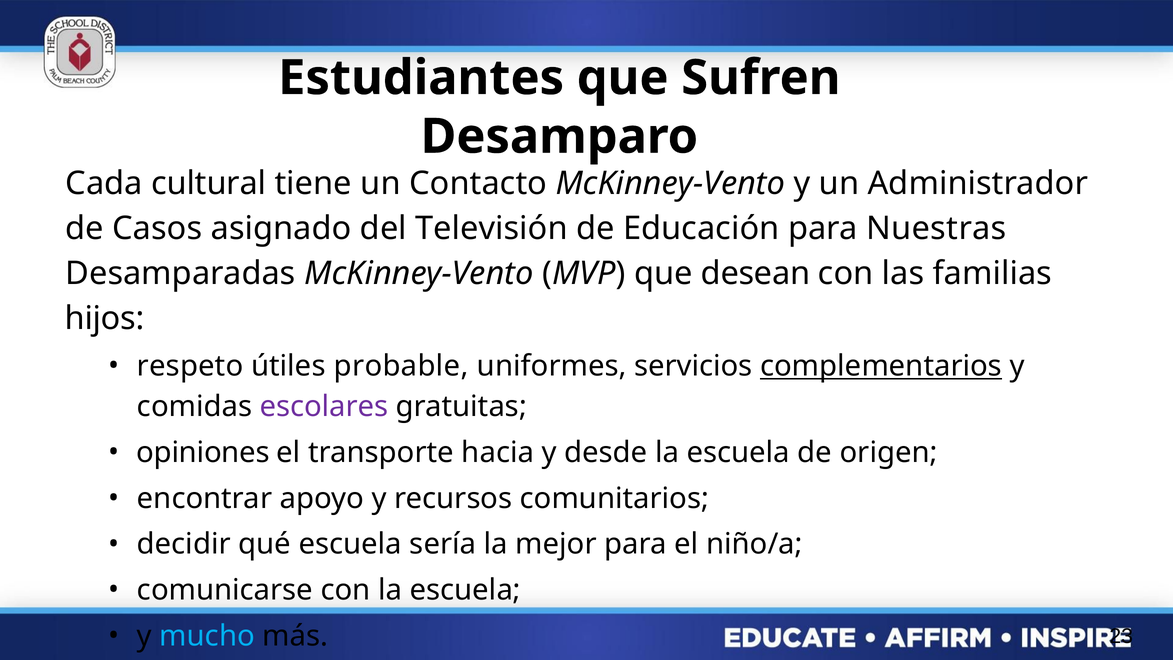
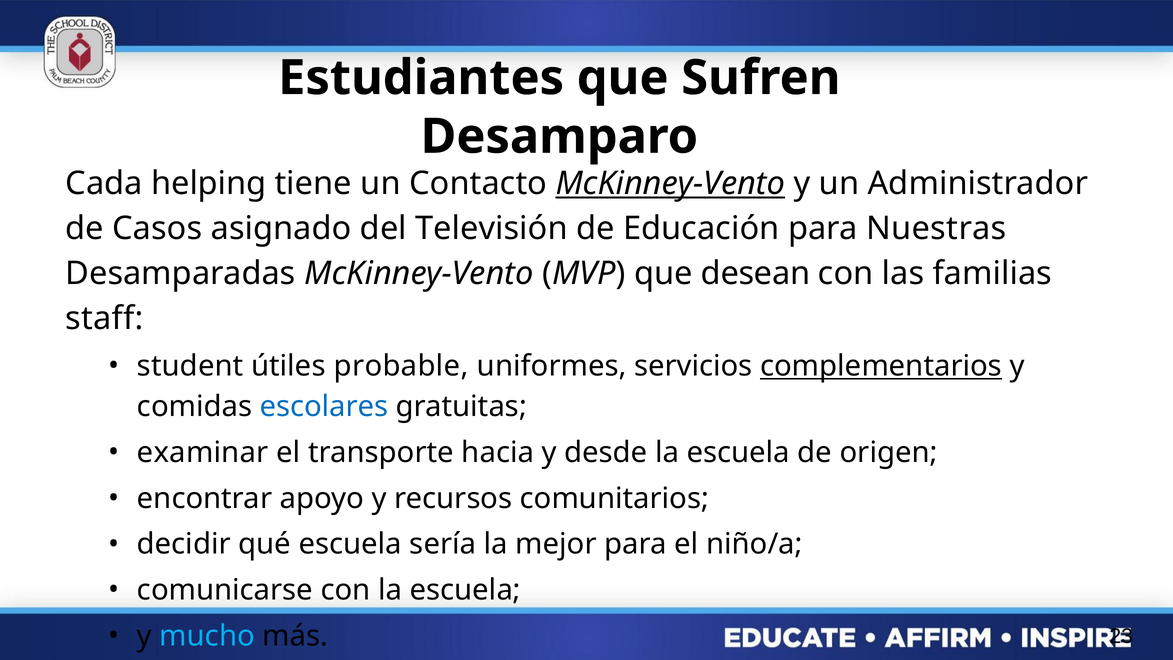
cultural: cultural -> helping (209, 184)
McKinney-Vento underline: none -> present (670, 184)
hijos: hijos -> staff (104, 319)
respeto: respeto -> student (190, 366)
escolares colour: purple -> blue (324, 407)
opiniones: opiniones -> examinar (203, 452)
